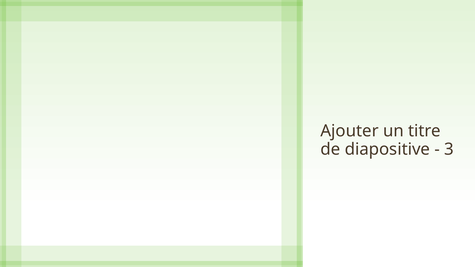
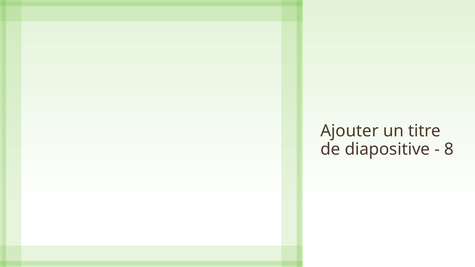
3: 3 -> 8 (449, 149)
